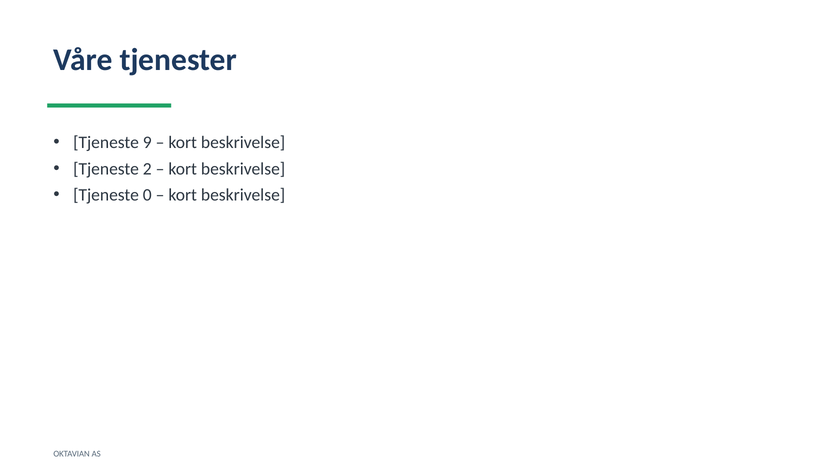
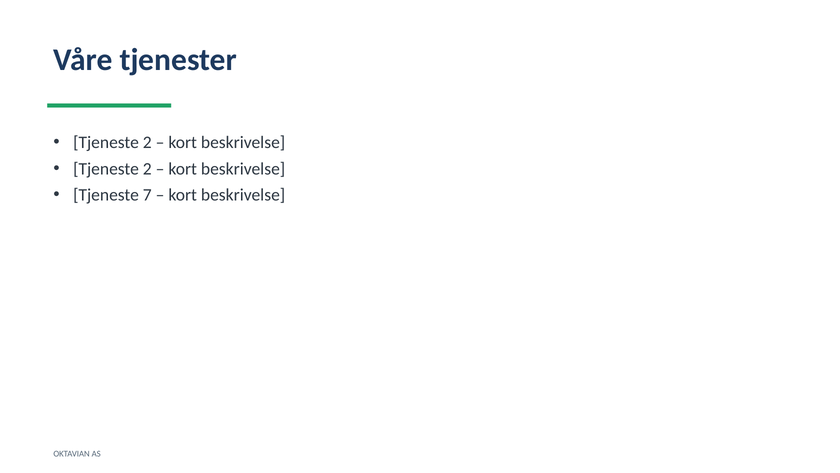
9: 9 -> 2 (147, 142)
0: 0 -> 7 (147, 195)
